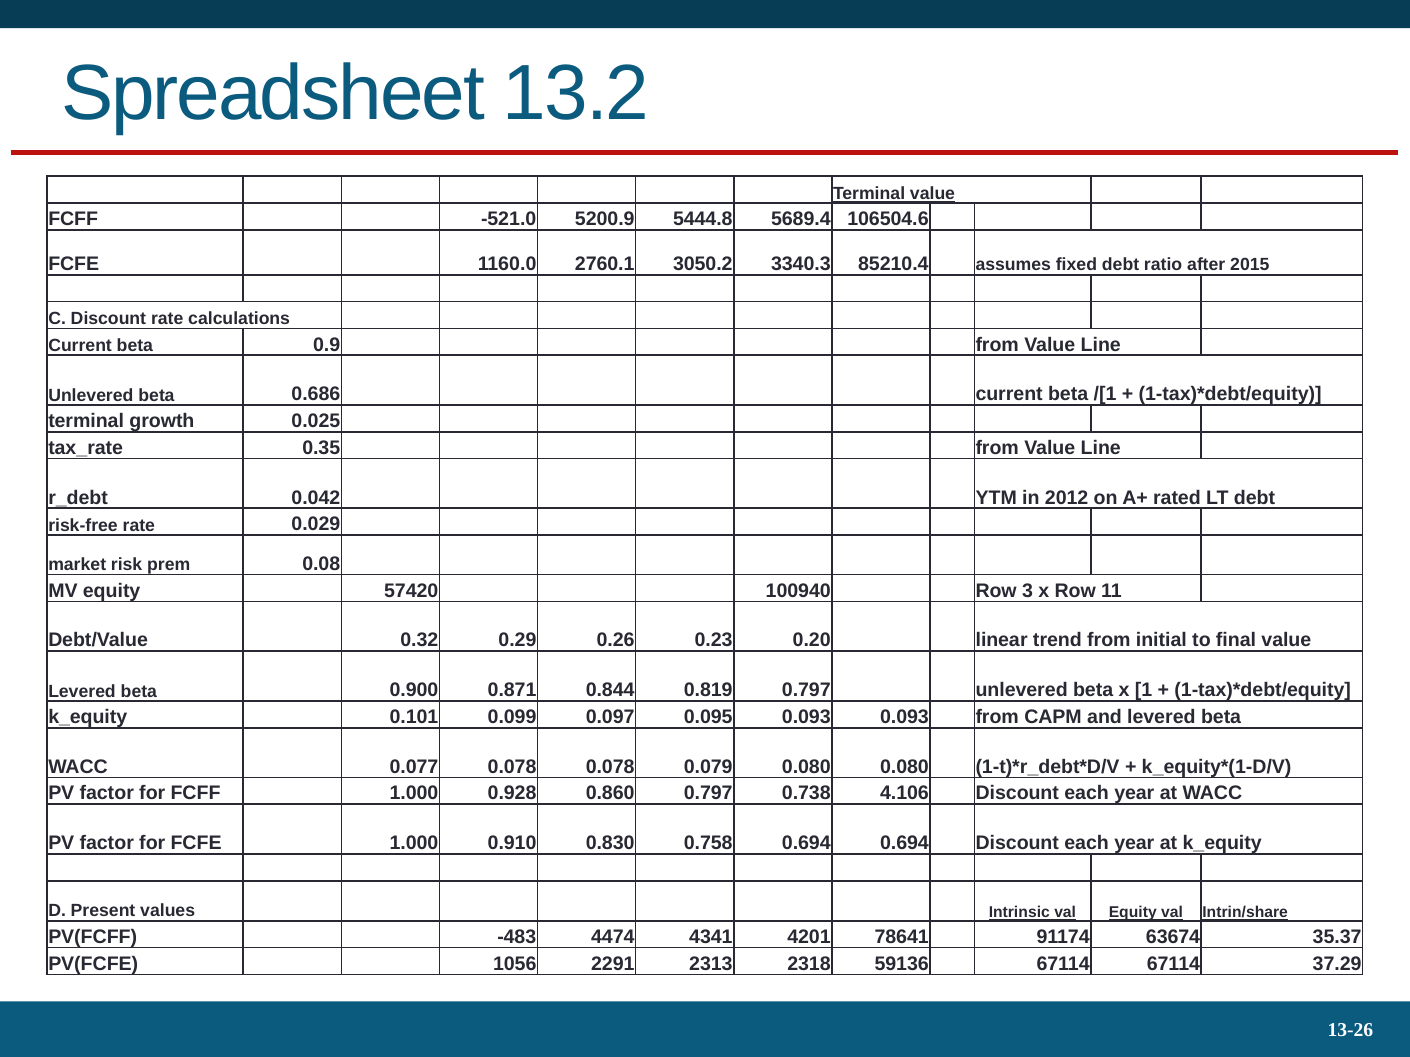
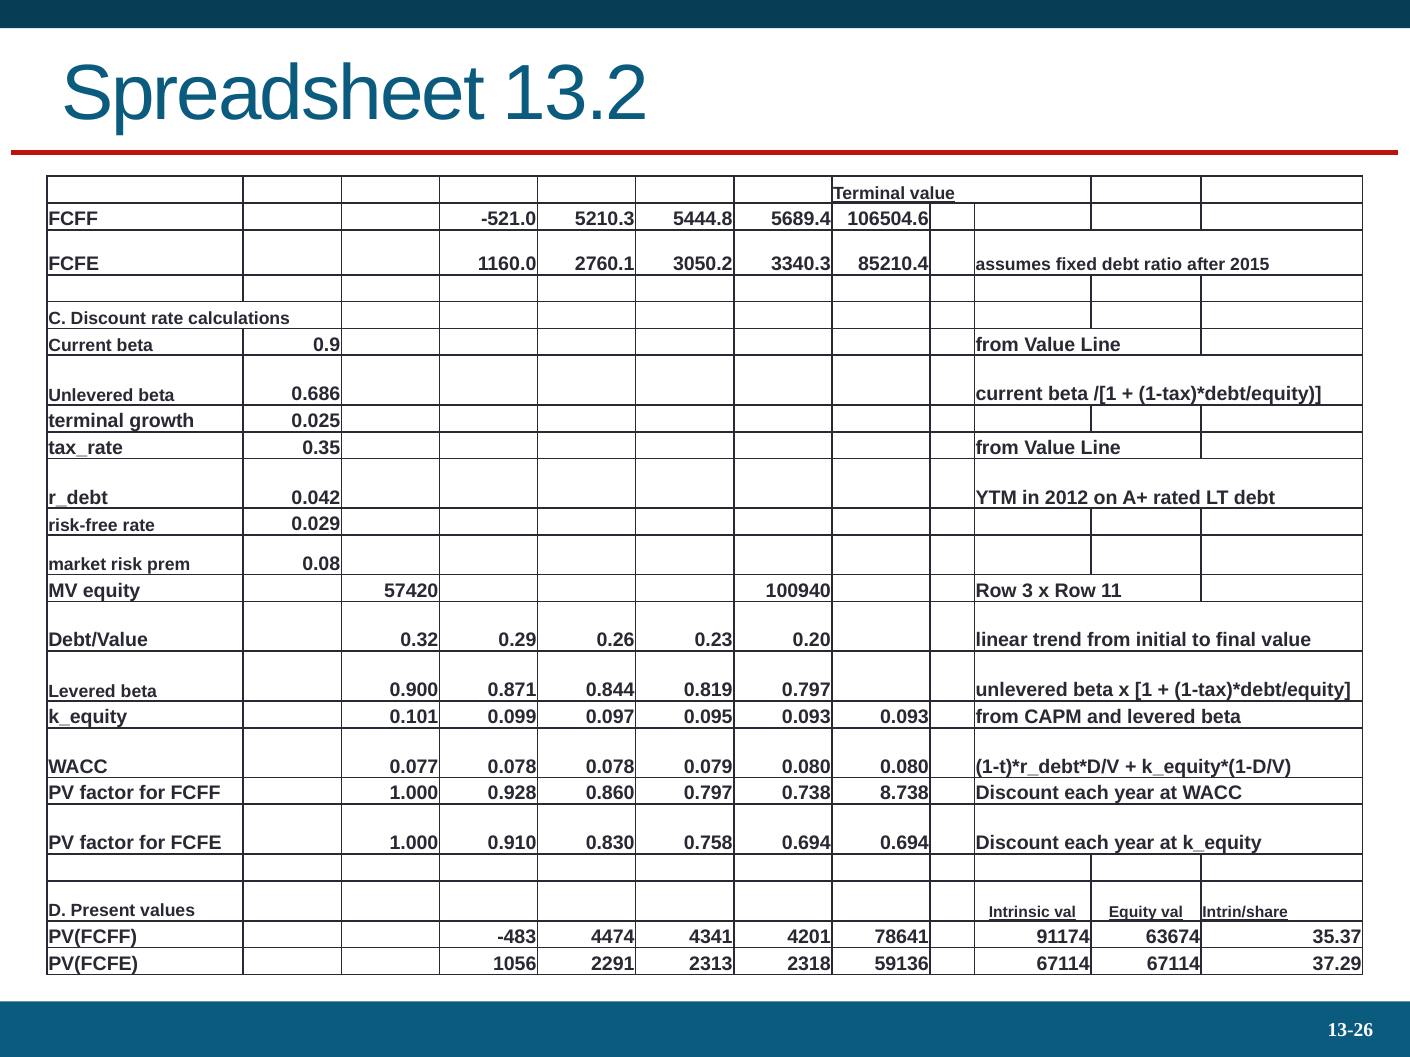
5200.9: 5200.9 -> 5210.3 (605, 219)
4.106: 4.106 -> 8.738 (904, 794)
